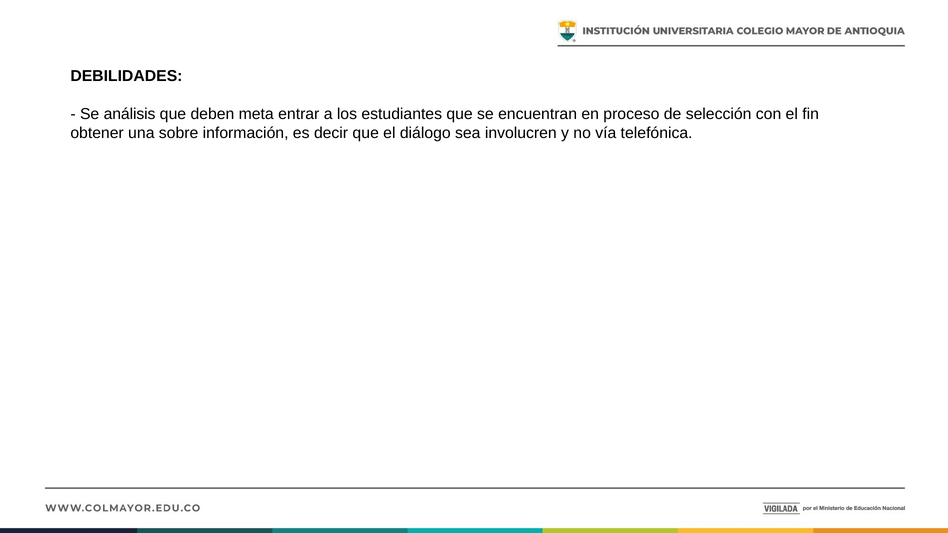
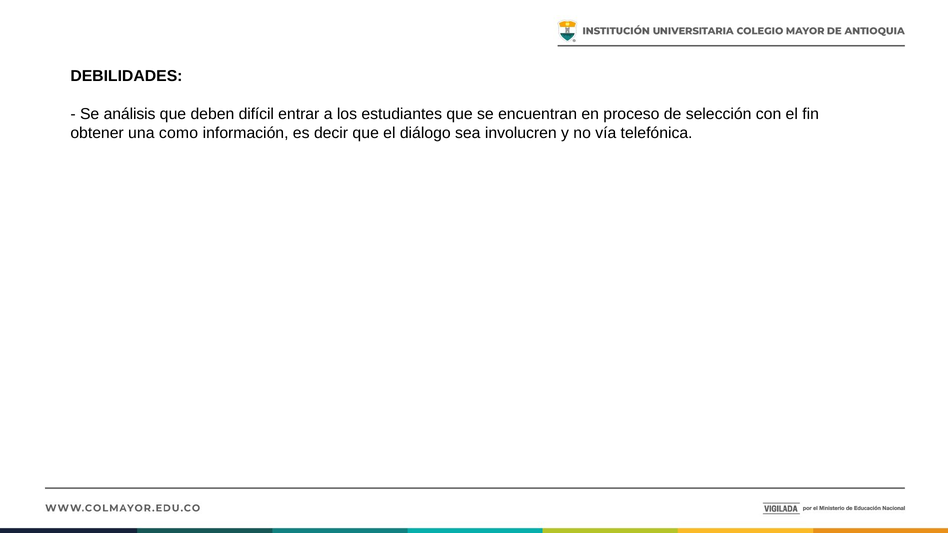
meta: meta -> difícil (256, 114)
sobre: sobre -> como (179, 133)
